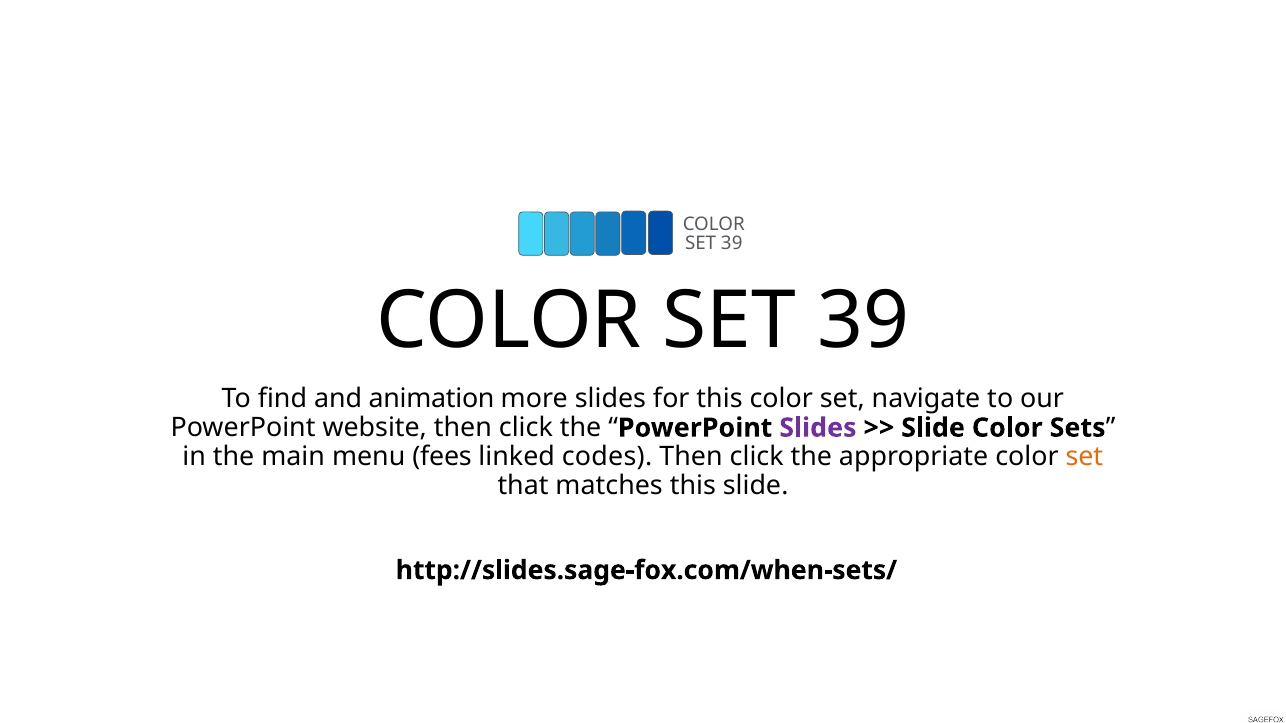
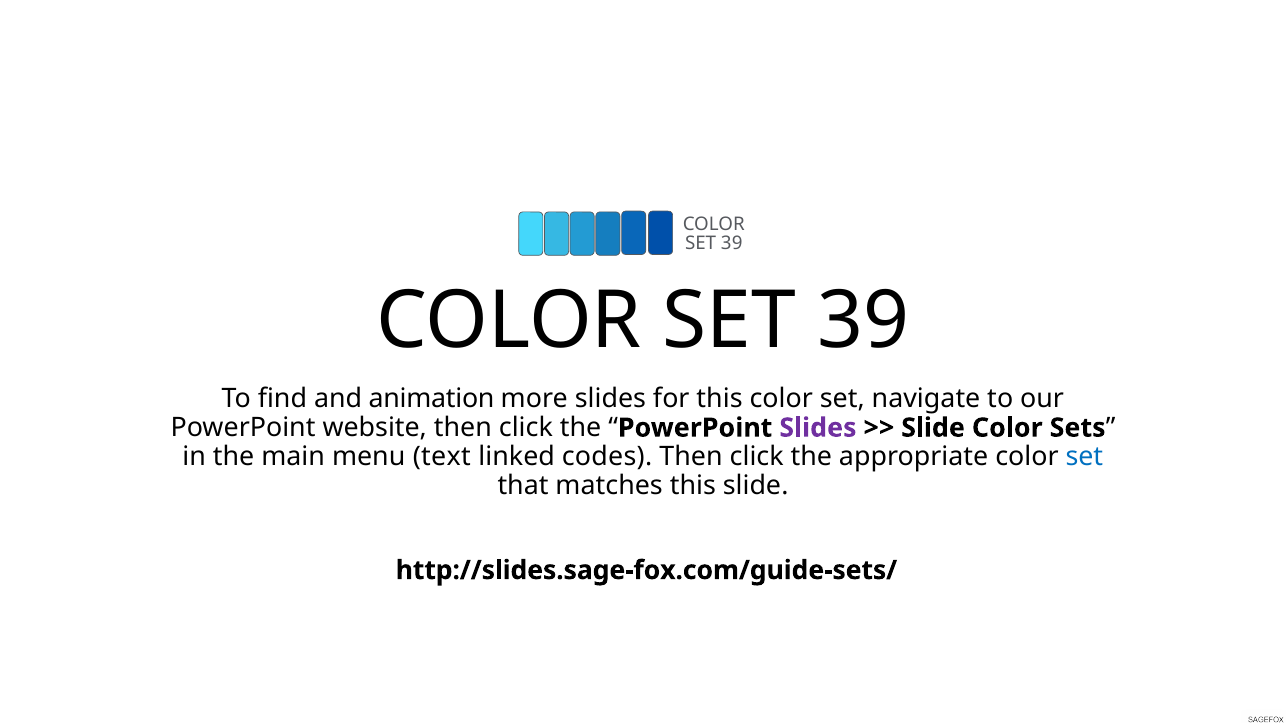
fees: fees -> text (442, 457)
set colour: orange -> blue (1084, 457)
http://slides.sage-fox.com/when-sets/: http://slides.sage-fox.com/when-sets/ -> http://slides.sage-fox.com/guide-sets/ (646, 571)
